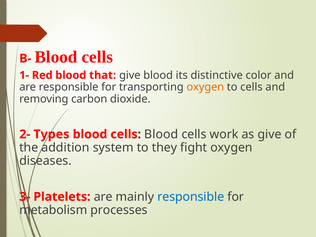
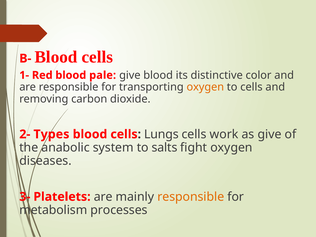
that: that -> pale (103, 75)
cells Blood: Blood -> Lungs (161, 134)
addition: addition -> anabolic (66, 148)
they: they -> salts (165, 148)
responsible colour: blue -> orange (191, 197)
